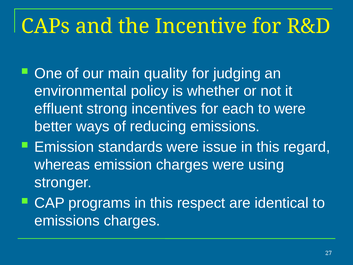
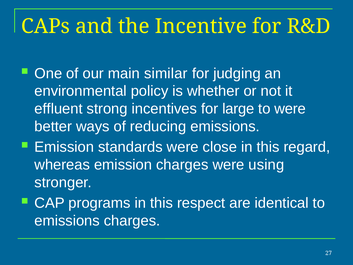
quality: quality -> similar (166, 73)
each: each -> large (238, 109)
issue: issue -> close (220, 147)
